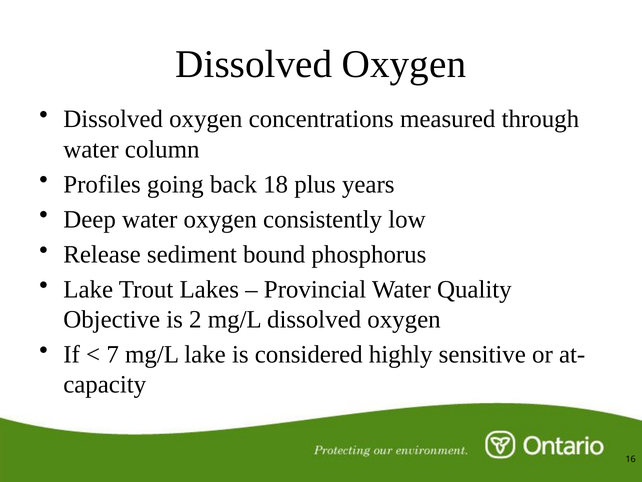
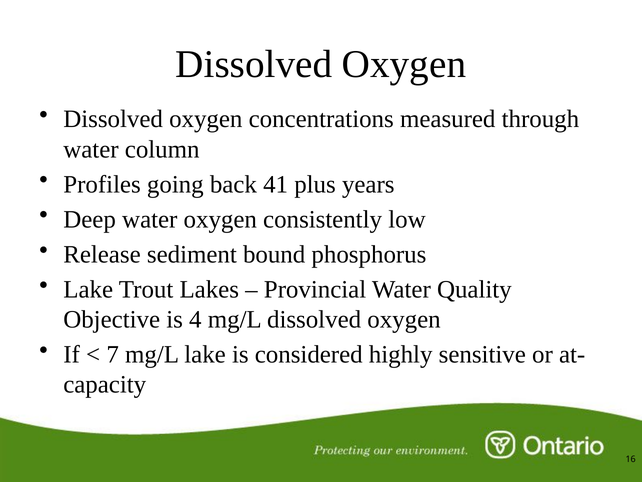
18: 18 -> 41 (276, 184)
2: 2 -> 4 (195, 319)
